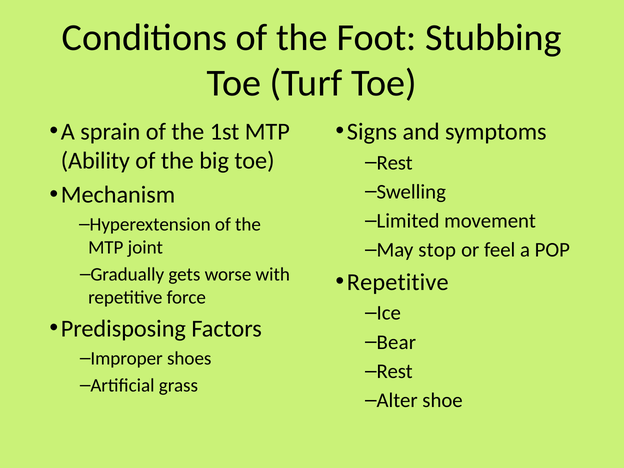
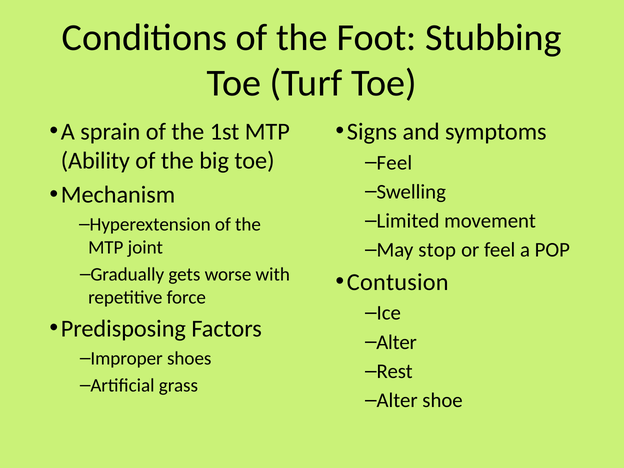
Rest: Rest -> Feel (394, 163)
Repetitive: Repetitive -> Contusion (398, 282)
Bear: Bear -> Alter (397, 342)
